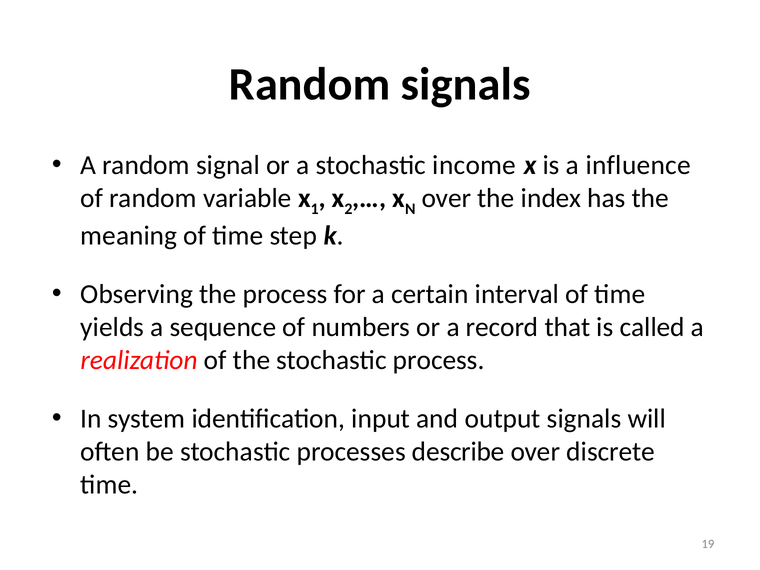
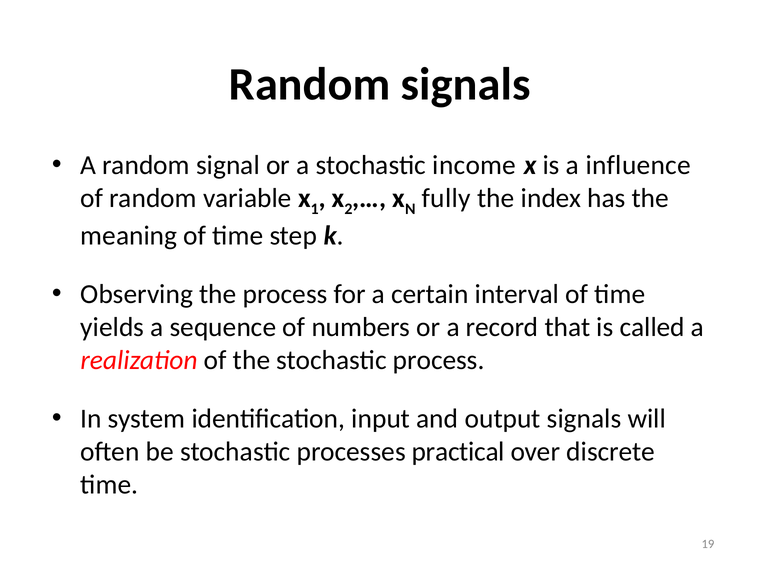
over: over -> fully (446, 198)
describe: describe -> practical (458, 452)
